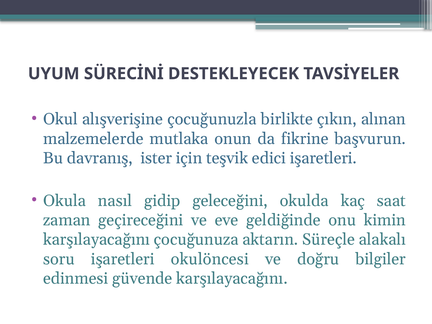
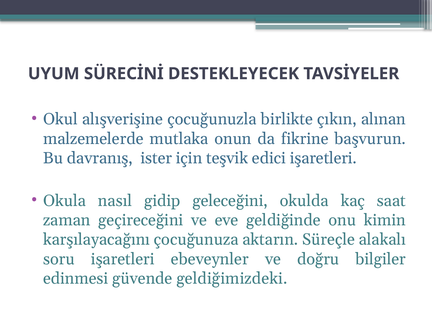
okulöncesi: okulöncesi -> ebeveynler (210, 259)
güvende karşılayacağını: karşılayacağını -> geldiğimizdeki (232, 279)
